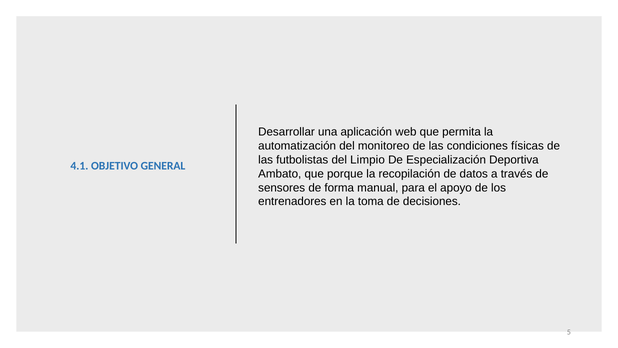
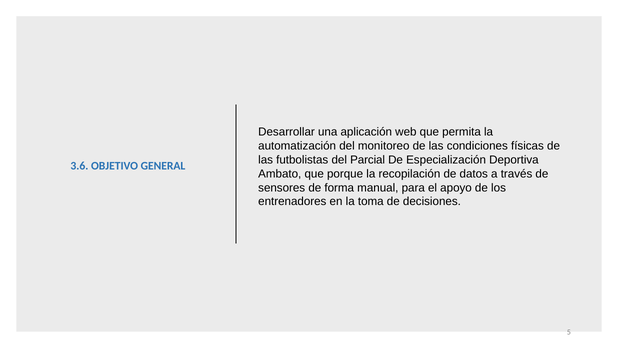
Limpio: Limpio -> Parcial (368, 160)
4.1: 4.1 -> 3.6 (79, 166)
